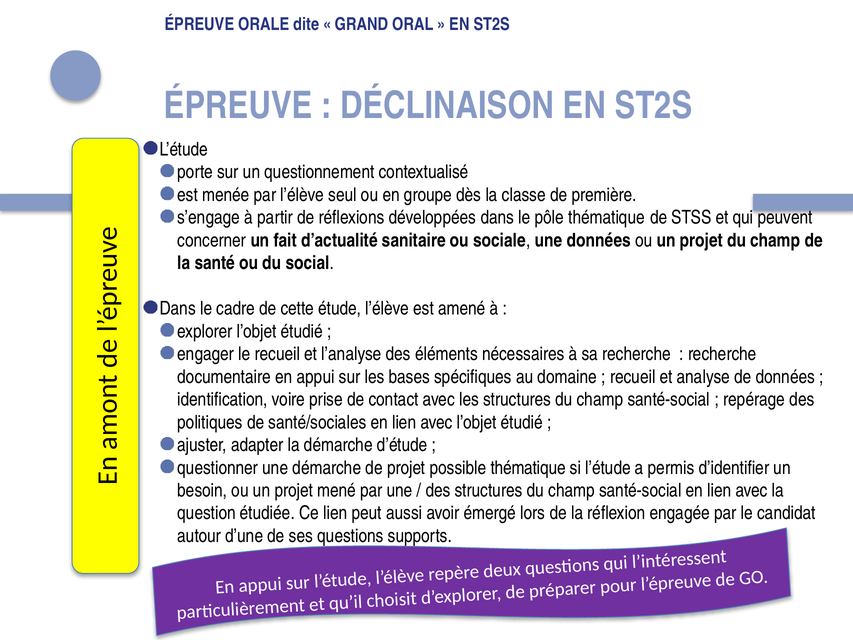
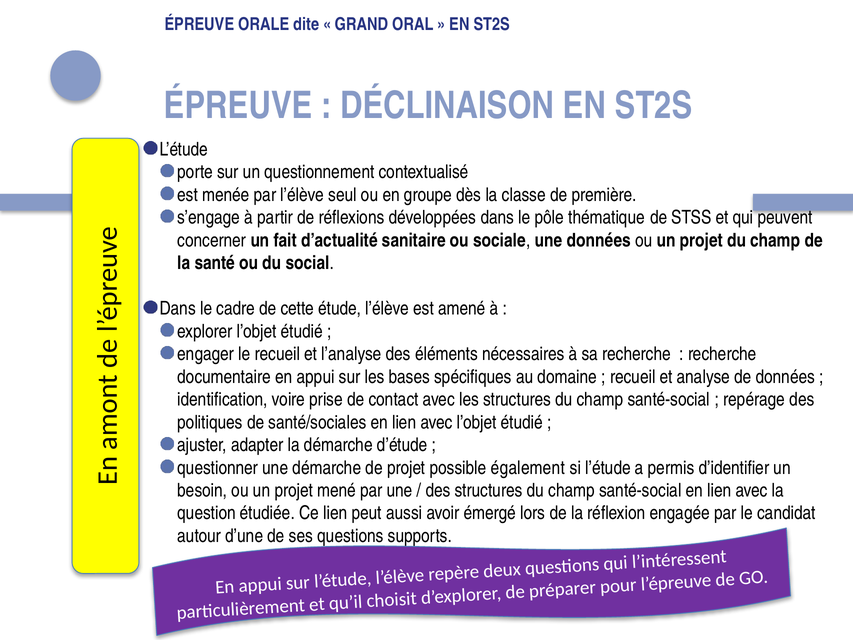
possible thématique: thématique -> également (528, 468)
